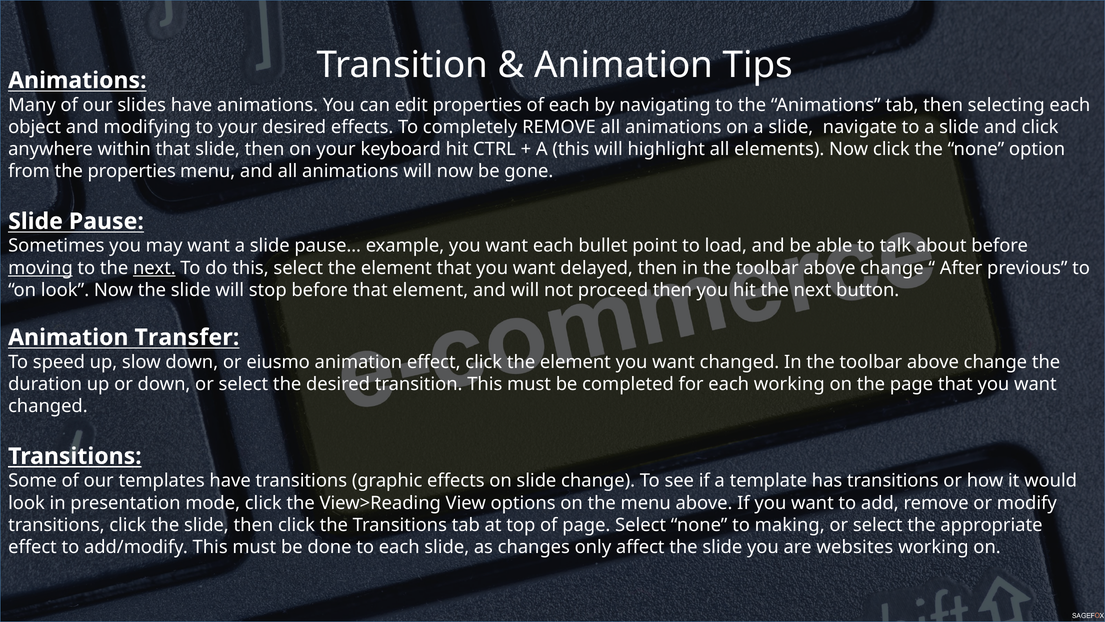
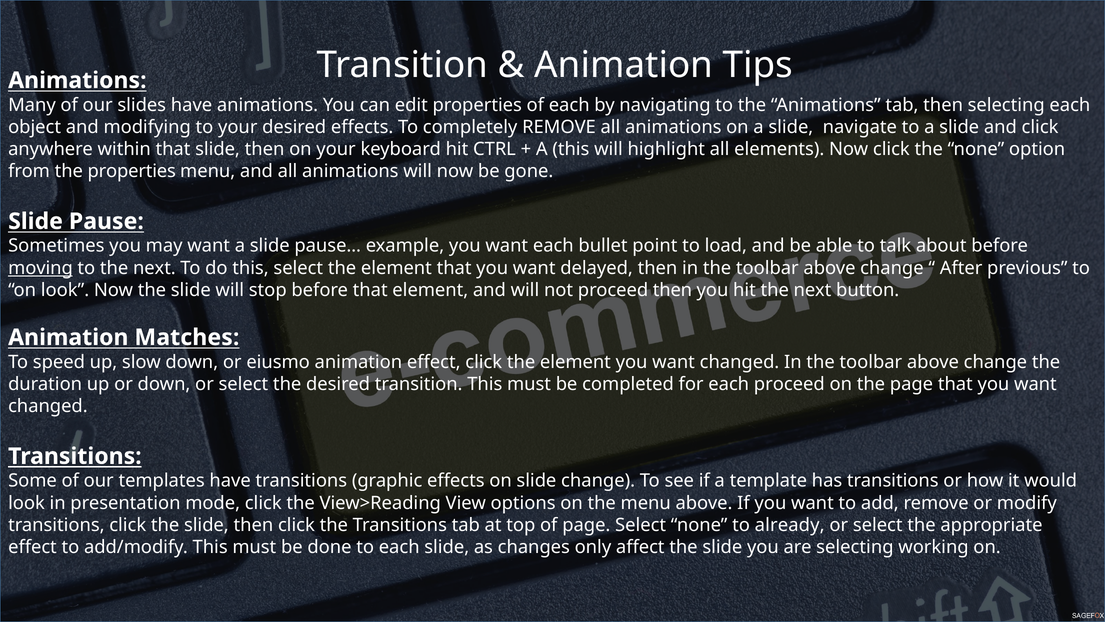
next underline: present -> none (154, 268)
Transfer: Transfer -> Matches (187, 337)
each working: working -> proceed (789, 384)
making: making -> already (790, 525)
are websites: websites -> selecting (855, 547)
